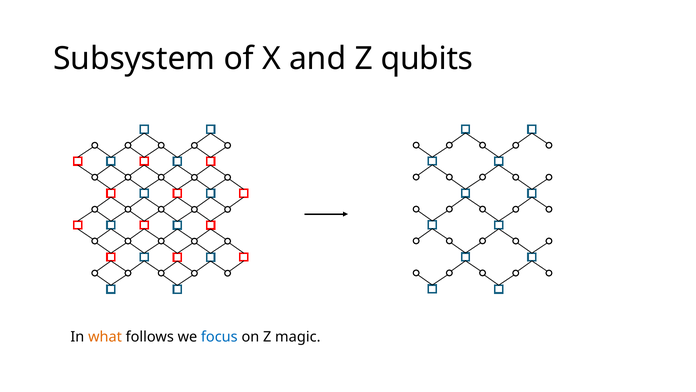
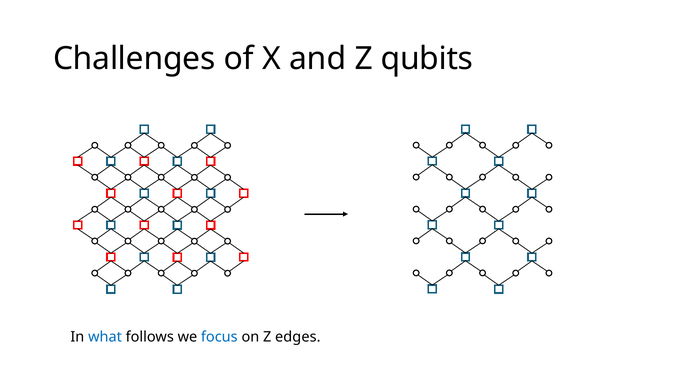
Subsystem: Subsystem -> Challenges (134, 58)
what colour: orange -> blue (105, 337)
magic: magic -> edges (298, 337)
